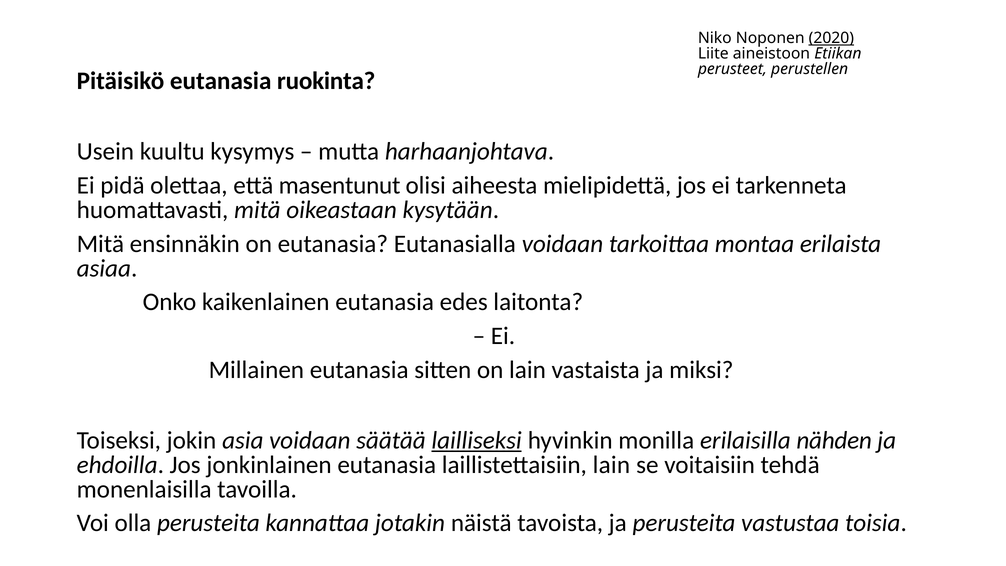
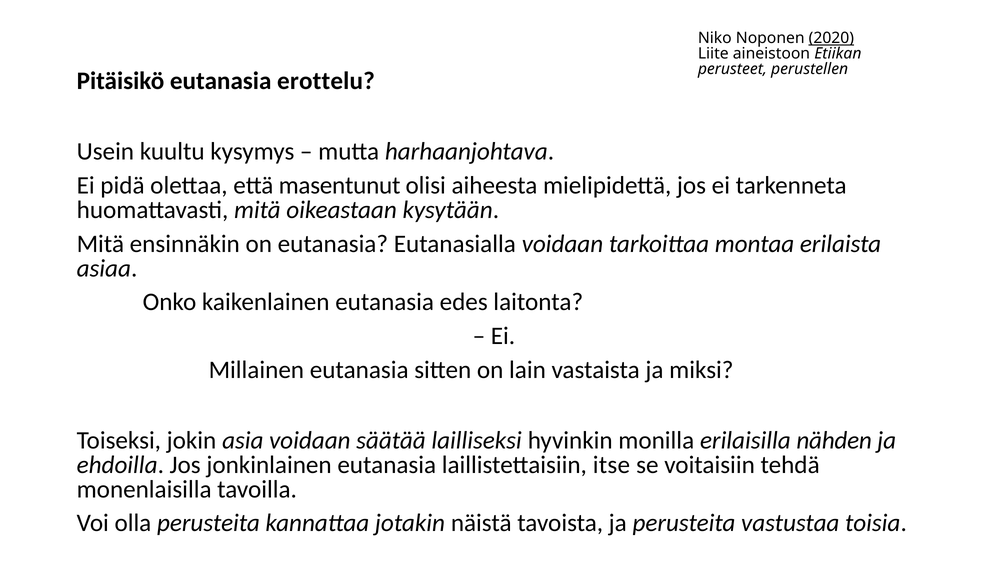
ruokinta: ruokinta -> erottelu (326, 81)
lailliseksi underline: present -> none (477, 440)
laillistettaisiin lain: lain -> itse (611, 465)
